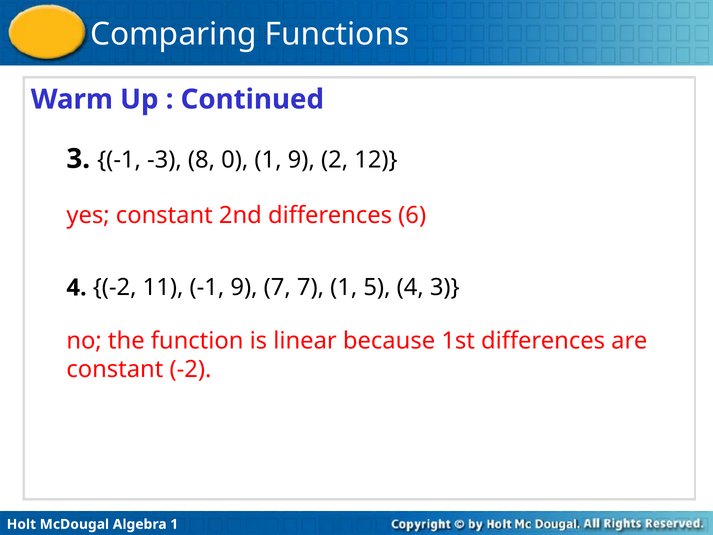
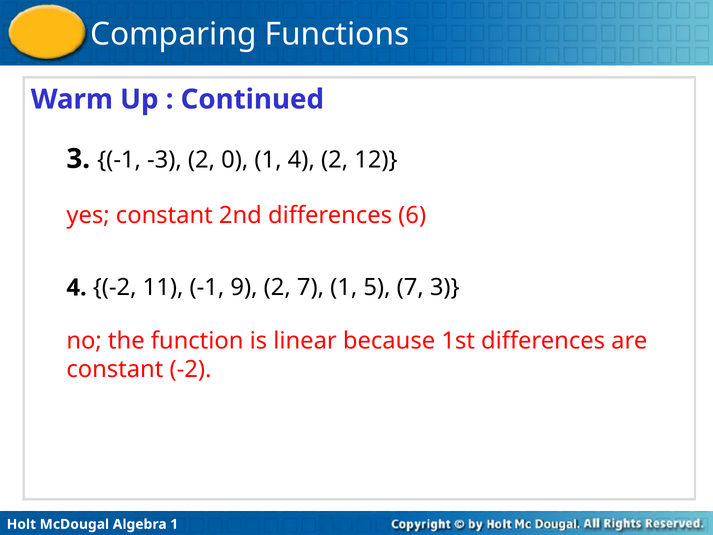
-3 8: 8 -> 2 (202, 160)
1 9: 9 -> 4 (301, 160)
9 7: 7 -> 2 (277, 287)
5 4: 4 -> 7 (410, 287)
